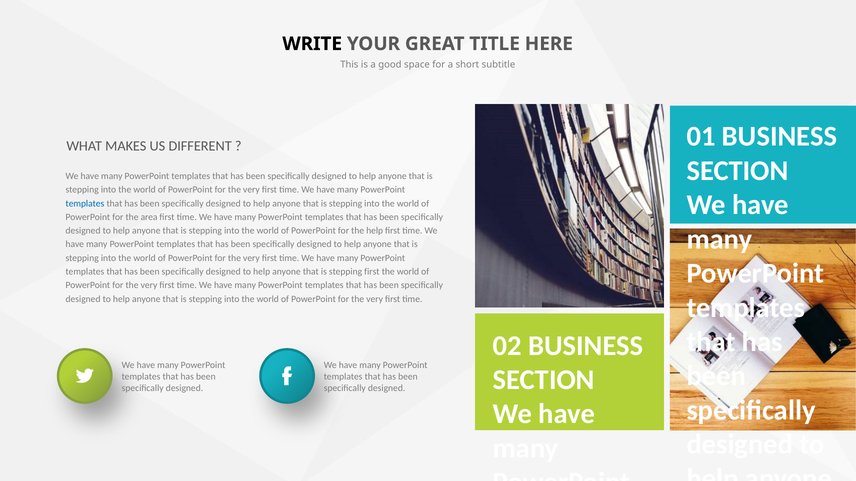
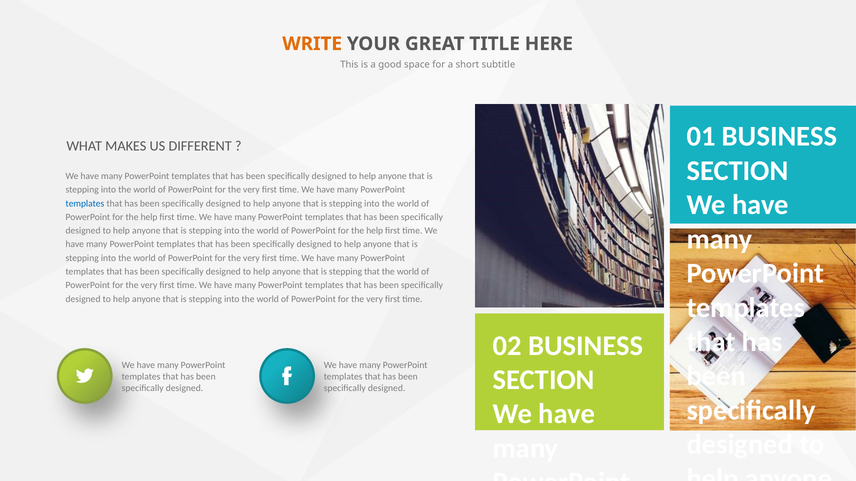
WRITE colour: black -> orange (312, 44)
area: area -> help (149, 217)
stepping first: first -> that (372, 272)
